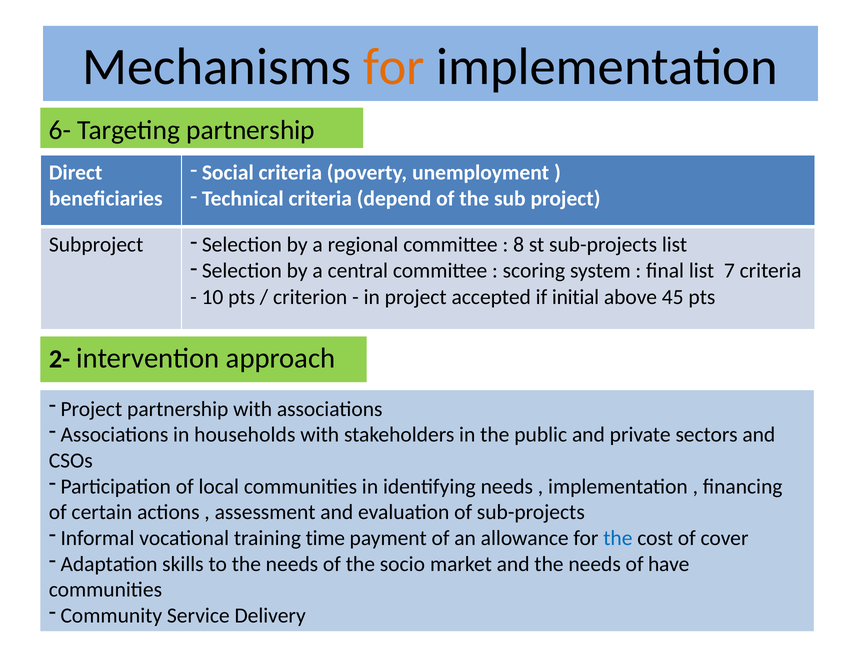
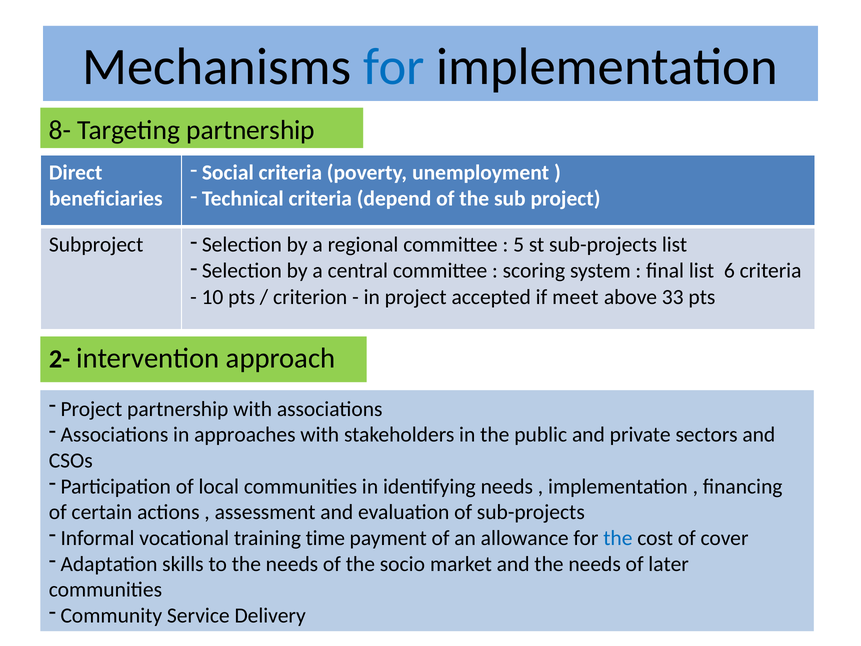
for colour: orange -> blue (394, 67)
6-: 6- -> 8- (60, 130)
8: 8 -> 5 (519, 244)
7: 7 -> 6 (729, 271)
initial: initial -> meet (575, 297)
45: 45 -> 33 (673, 297)
households: households -> approaches (245, 435)
have: have -> later (669, 564)
